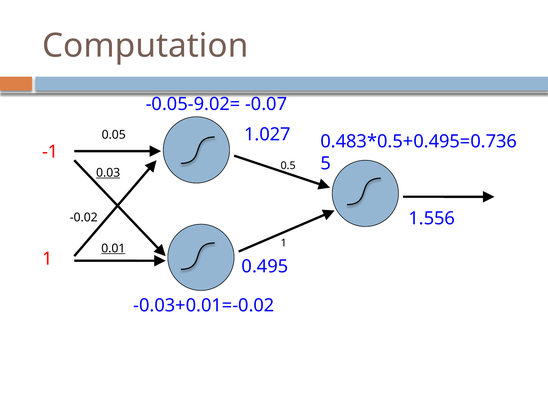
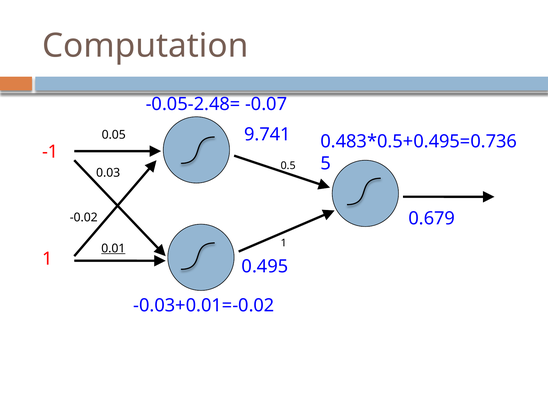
-0.05-9.02=: -0.05-9.02= -> -0.05-2.48= (193, 104)
1.027: 1.027 -> 9.741 (267, 134)
0.03 underline: present -> none (108, 173)
1.556: 1.556 -> 0.679 (432, 219)
